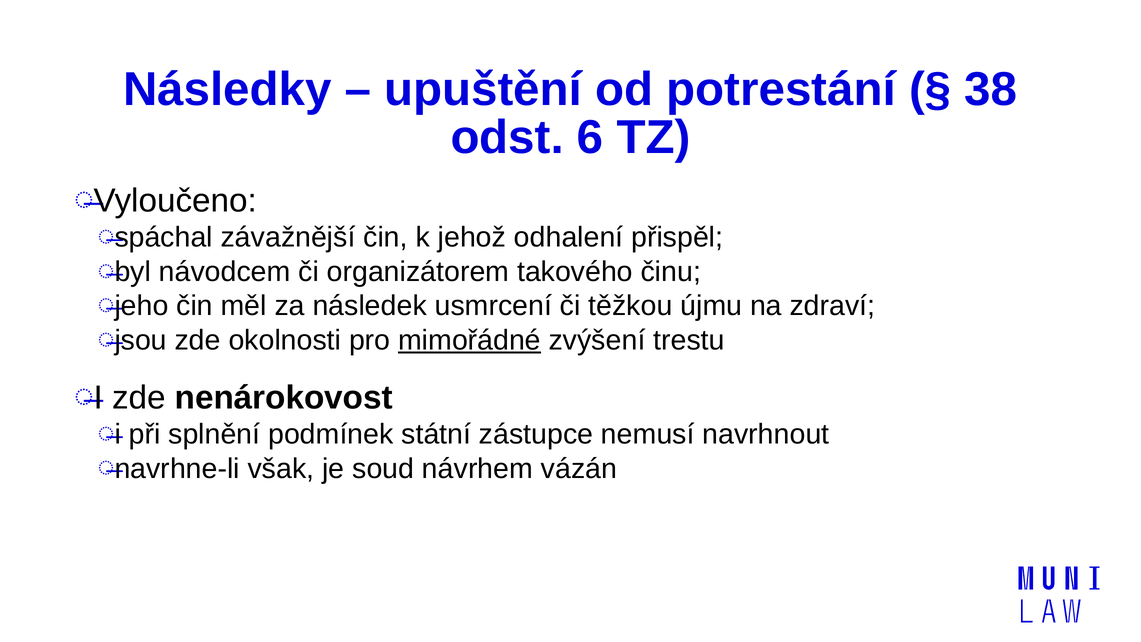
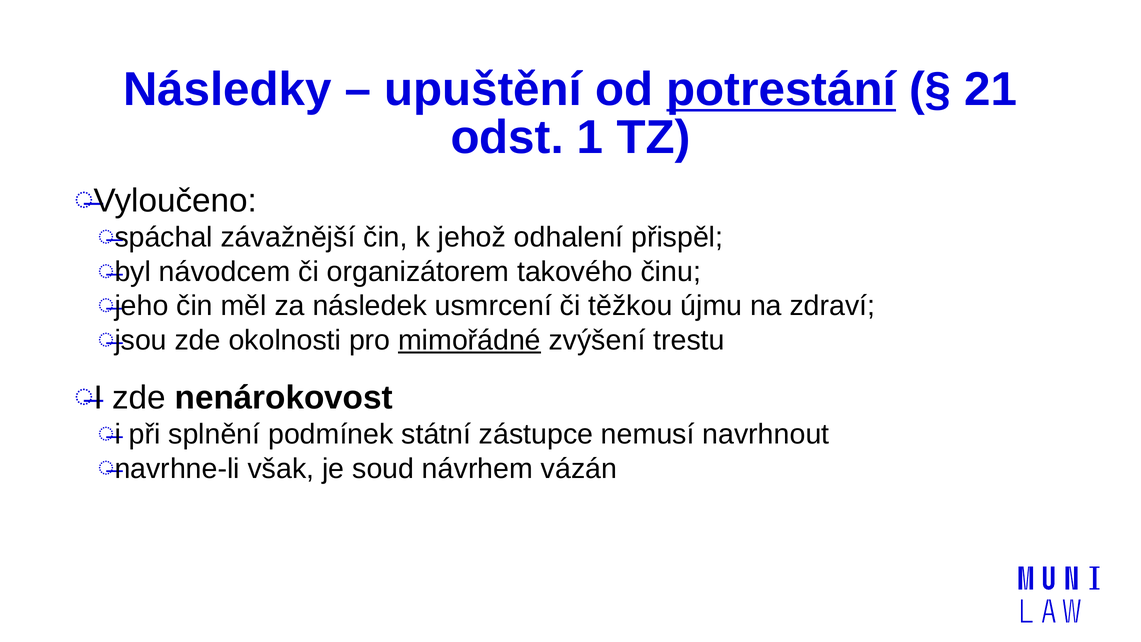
potrestání underline: none -> present (781, 90)
38: 38 -> 21 (991, 90)
6: 6 -> 1 (590, 137)
